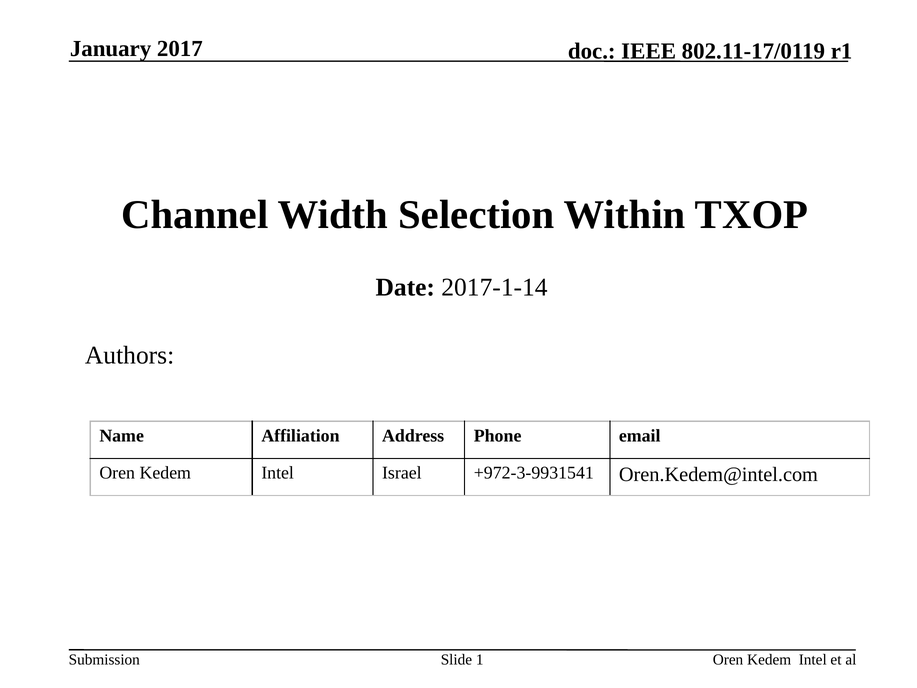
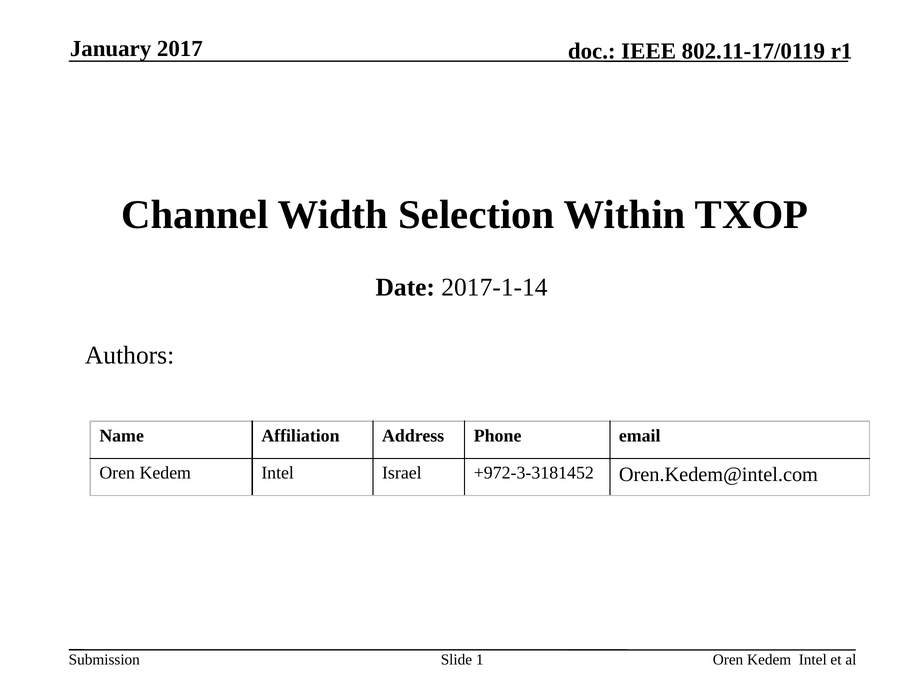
+972-3-9931541: +972-3-9931541 -> +972-3-3181452 (534, 473)
